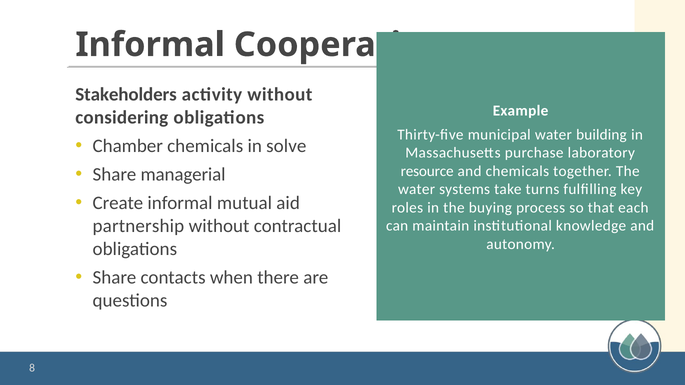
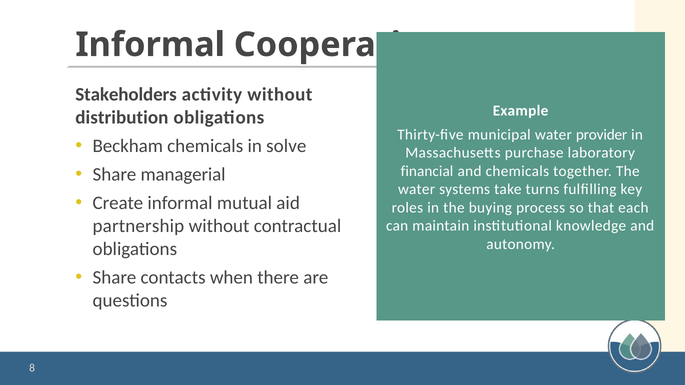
considering: considering -> distribution (122, 118)
building: building -> provider (602, 135)
Chamber: Chamber -> Beckham (128, 146)
resource: resource -> financial (427, 171)
